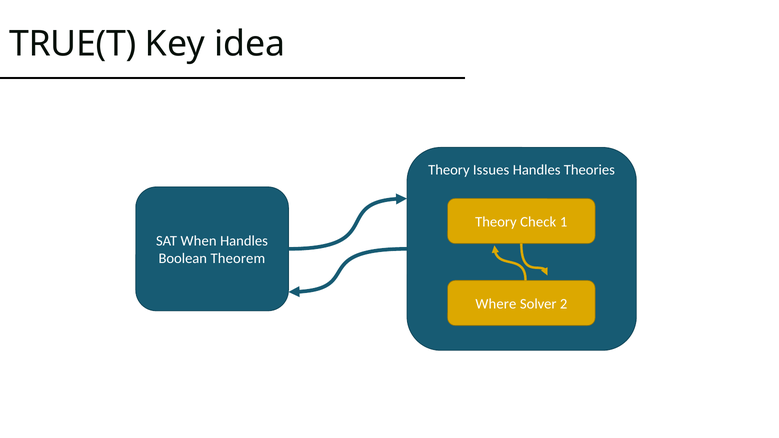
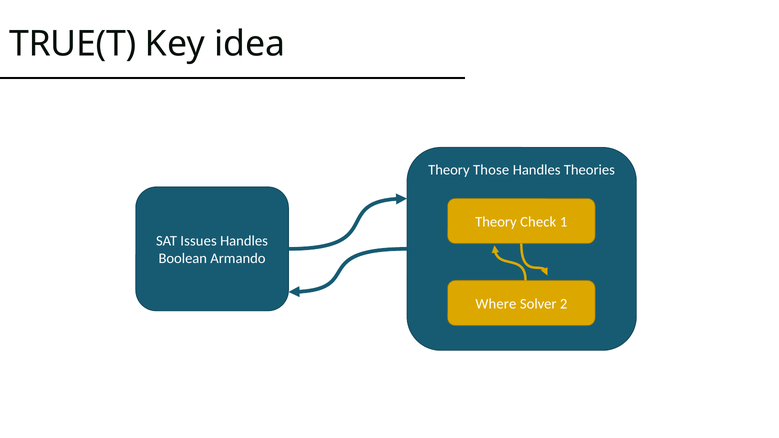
Issues: Issues -> Those (491, 170)
When: When -> Issues (199, 241)
Theorem: Theorem -> Armando (238, 259)
